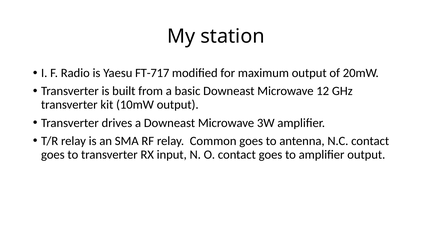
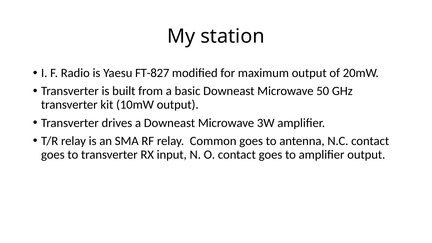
FT-717: FT-717 -> FT-827 (152, 73)
12: 12 -> 50 (323, 91)
